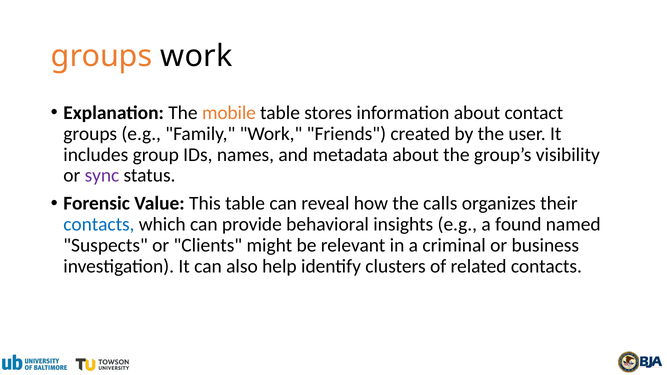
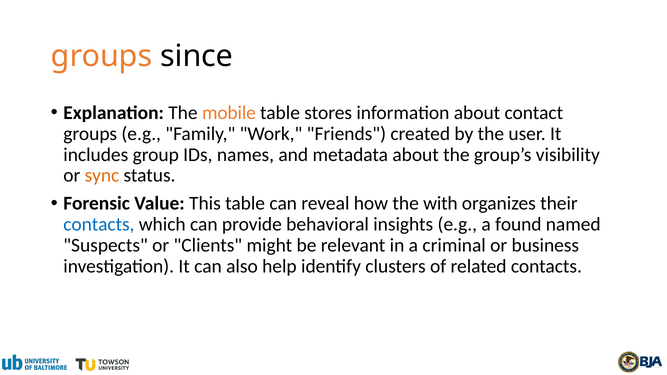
groups work: work -> since (197, 56)
sync colour: purple -> orange (102, 176)
calls: calls -> with (440, 204)
